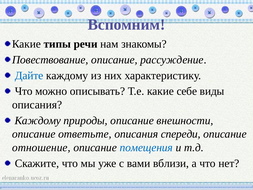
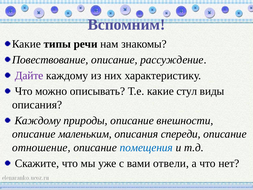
Дайте colour: blue -> purple (29, 75)
себе: себе -> стул (187, 91)
ответьте: ответьте -> маленьким (85, 134)
вблизи: вблизи -> отвели (171, 163)
